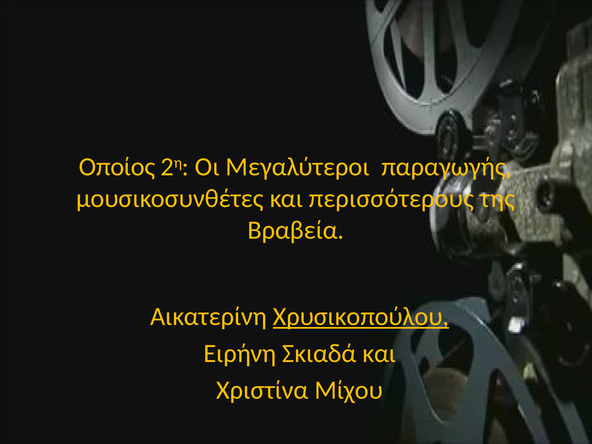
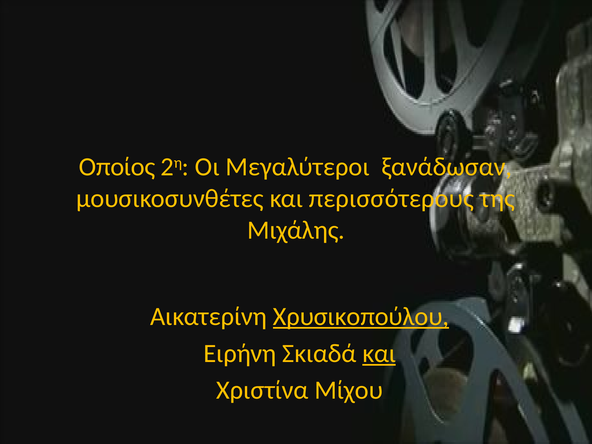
παραγωγής: παραγωγής -> ξανάδωσαν (447, 167)
Βραβεία: Βραβεία -> Μιχάλης (296, 230)
και underline: none -> present (379, 353)
